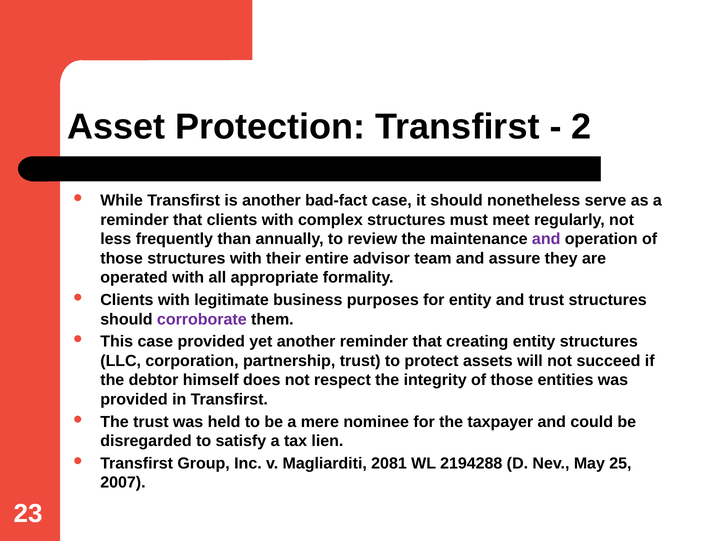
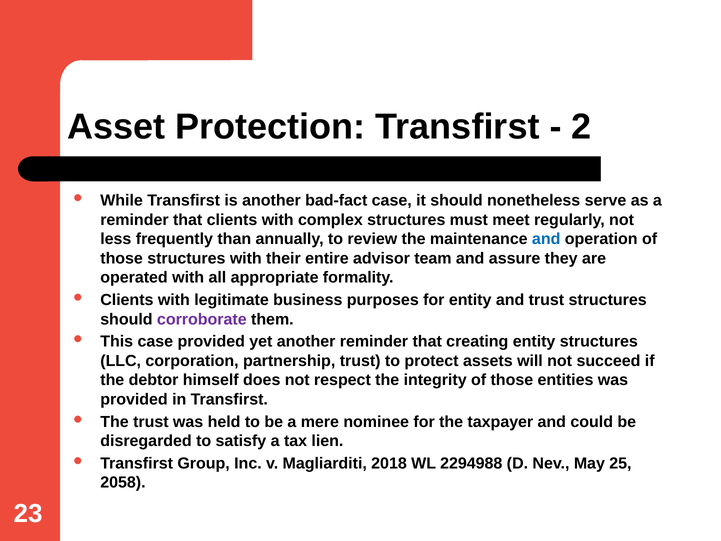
and colour: purple -> blue (546, 239)
2081: 2081 -> 2018 (389, 463)
2194288: 2194288 -> 2294988 (471, 463)
2007: 2007 -> 2058 (123, 482)
